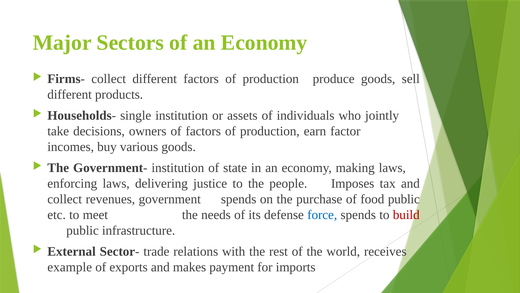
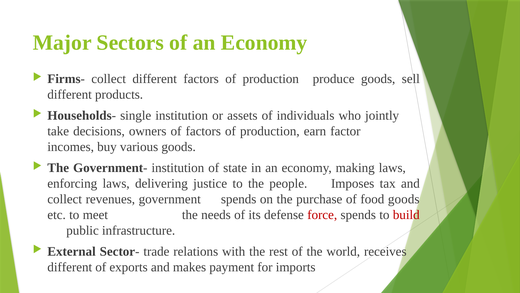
food public: public -> goods (404, 199)
force colour: blue -> red (322, 214)
example: example -> different (70, 267)
